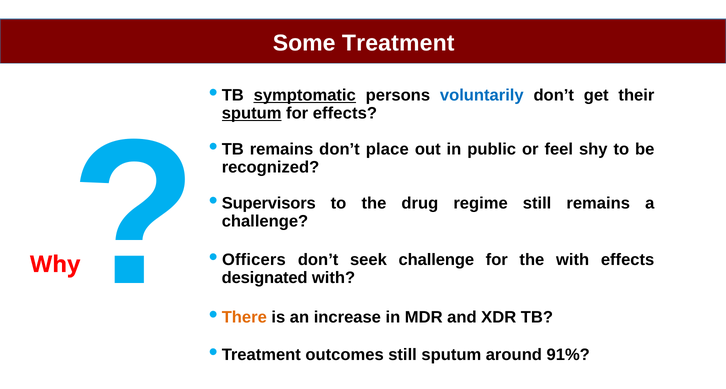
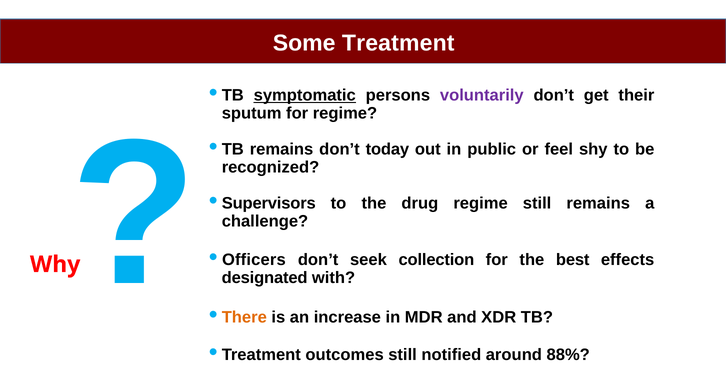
voluntarily colour: blue -> purple (482, 95)
sputum underline: present -> none (252, 113)
for effects: effects -> regime (345, 113)
place: place -> today (387, 149)
seek challenge: challenge -> collection (436, 260)
the with: with -> best (573, 260)
still sputum: sputum -> notified (451, 355)
91%: 91% -> 88% (568, 355)
